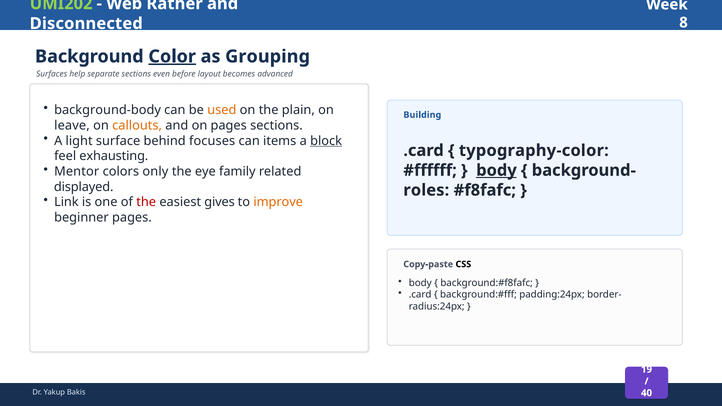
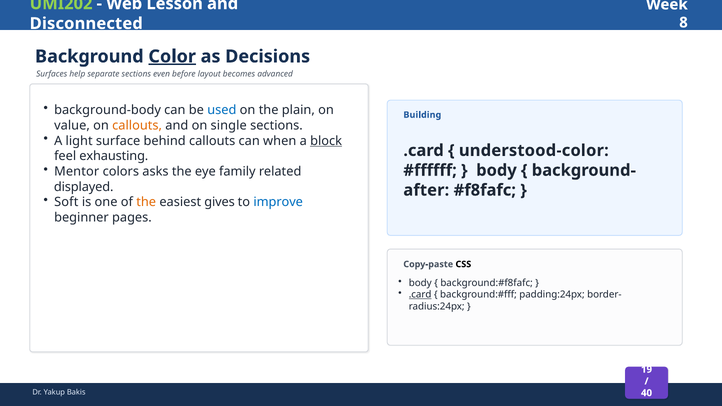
Rather: Rather -> Lesson (175, 4)
Grouping: Grouping -> Decisions (268, 56)
used colour: orange -> blue (222, 110)
leave: leave -> value (72, 125)
on pages: pages -> single (229, 125)
behind focuses: focuses -> callouts (212, 141)
items: items -> when (280, 141)
typography-color: typography-color -> understood-color (534, 151)
only: only -> asks (155, 172)
body underline: present -> none (496, 170)
roles: roles -> after (426, 190)
Link: Link -> Soft (66, 202)
the colour: red -> orange (146, 202)
improve colour: orange -> blue (278, 202)
.card underline: none -> present (420, 295)
